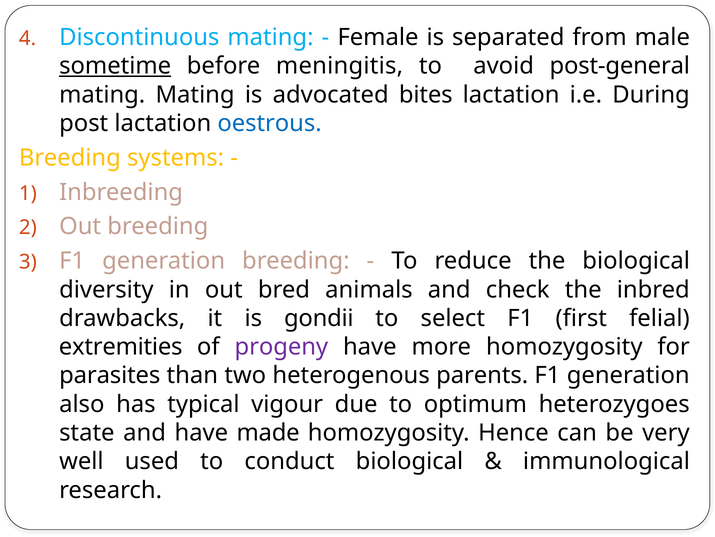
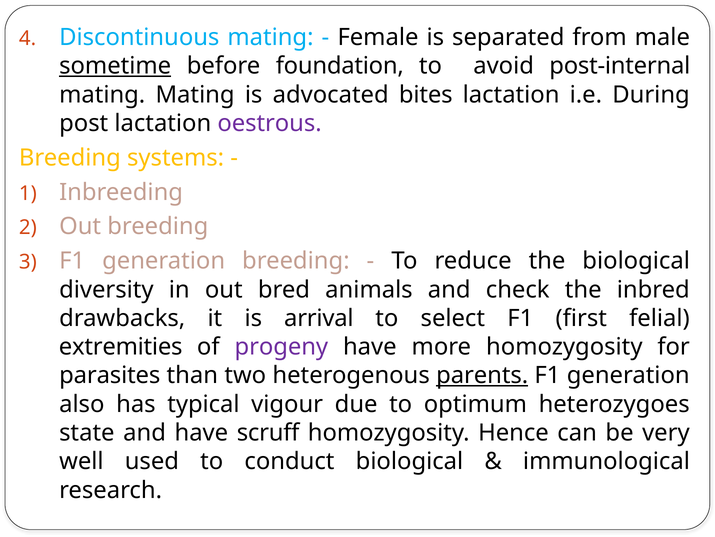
meningitis: meningitis -> foundation (340, 66)
post-general: post-general -> post-internal (620, 66)
oestrous colour: blue -> purple (270, 123)
gondii: gondii -> arrival (319, 318)
parents underline: none -> present (482, 375)
made: made -> scruff (268, 432)
